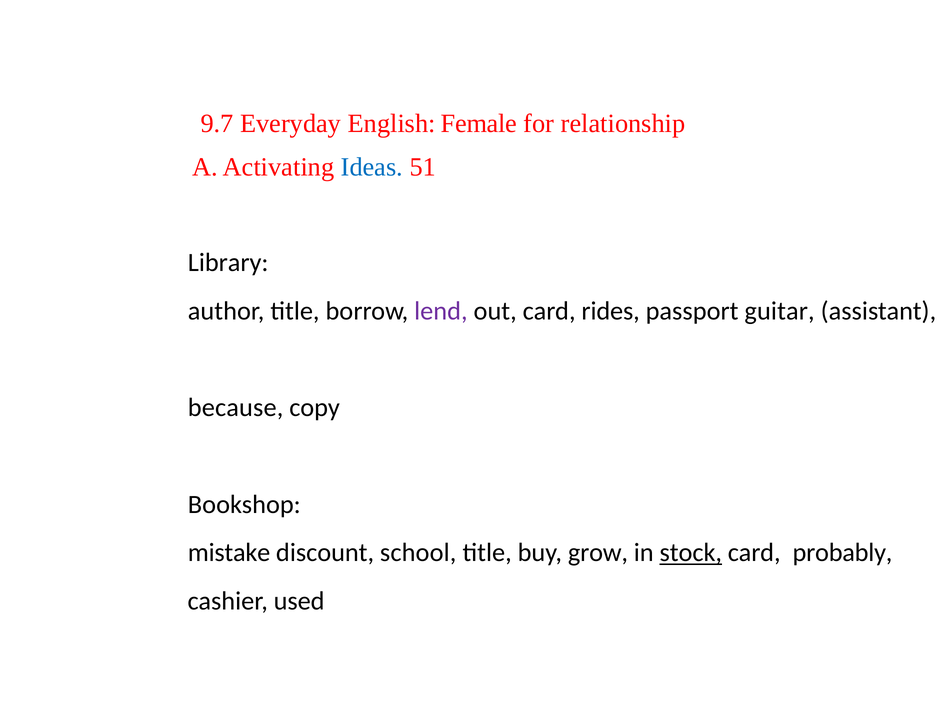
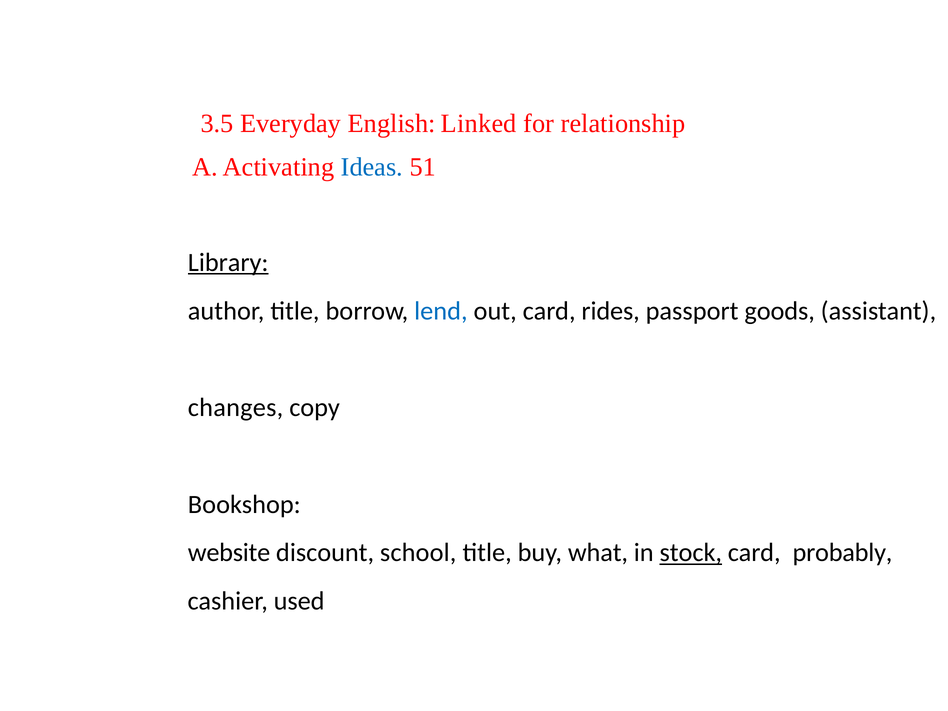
9.7: 9.7 -> 3.5 (217, 123)
Female: Female -> Linked (479, 123)
Library underline: none -> present (228, 263)
lend colour: purple -> blue (441, 311)
guitar: guitar -> goods (780, 311)
because: because -> changes (236, 408)
mistake: mistake -> website (229, 553)
grow: grow -> what (598, 553)
